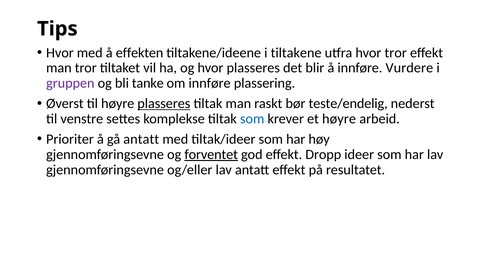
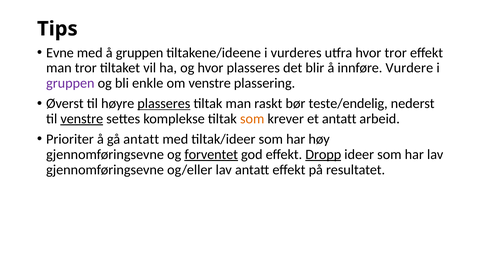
Hvor: Hvor -> Evne (60, 53)
å effekten: effekten -> gruppen (140, 53)
tiltakene: tiltakene -> vurderes (296, 53)
tanke: tanke -> enkle (148, 83)
om innføre: innføre -> venstre (210, 83)
venstre underline: none -> present (82, 119)
som colour: blue -> orange (252, 119)
et høyre: høyre -> antatt (339, 119)
Dropp underline: none -> present (323, 155)
